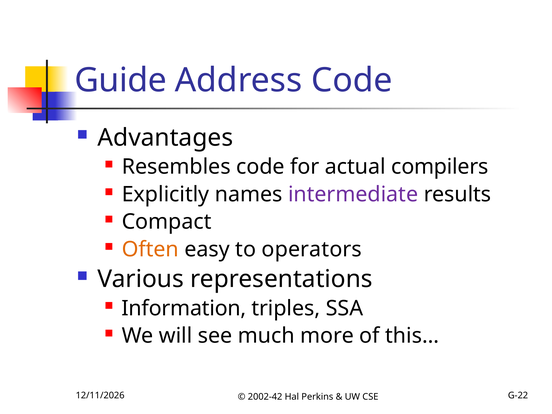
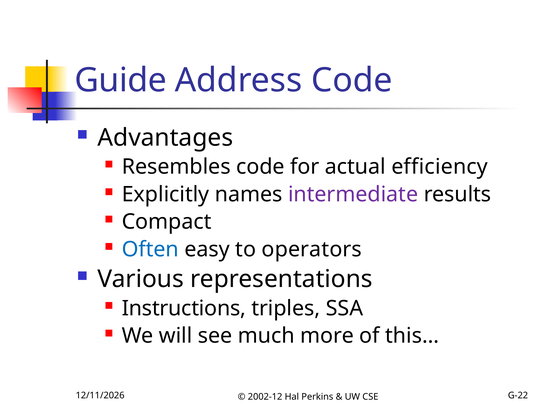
compilers: compilers -> efficiency (440, 167)
Often colour: orange -> blue (150, 249)
Information: Information -> Instructions (184, 308)
2002-42: 2002-42 -> 2002-12 (265, 397)
